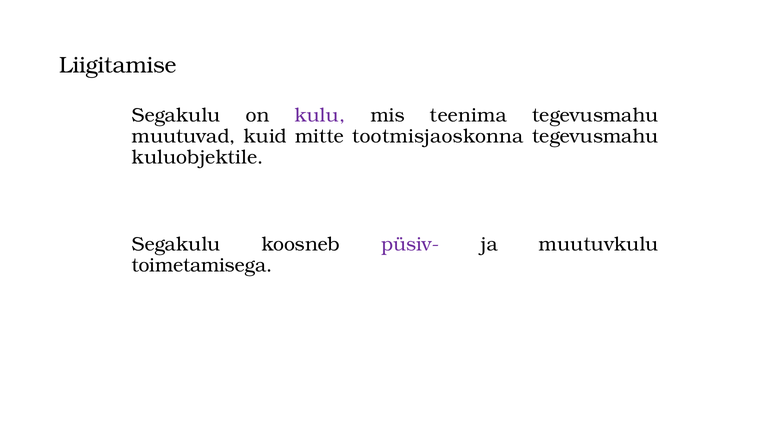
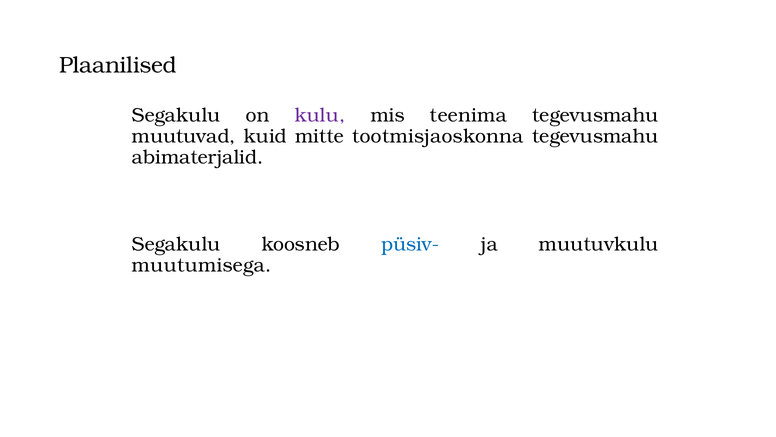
Liigitamise: Liigitamise -> Plaanilised (118, 65)
kuluobjektile: kuluobjektile -> abimaterjalid (198, 157)
püsiv- colour: purple -> blue (410, 244)
toimetamisega: toimetamisega -> muutumisega (202, 265)
